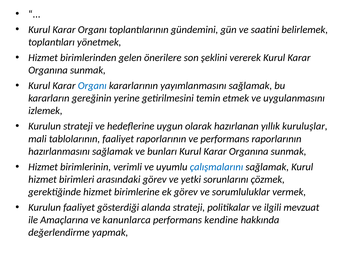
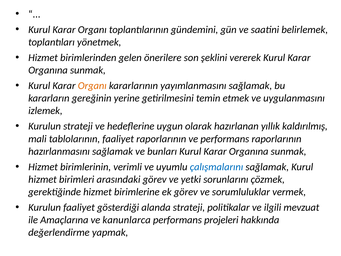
Organı colour: blue -> orange (92, 86)
kuruluşlar: kuruluşlar -> kaldırılmış (305, 126)
kendine: kendine -> projeleri (221, 220)
